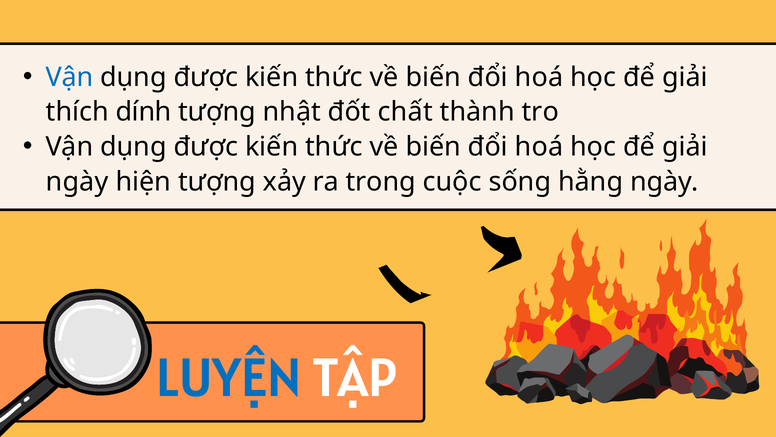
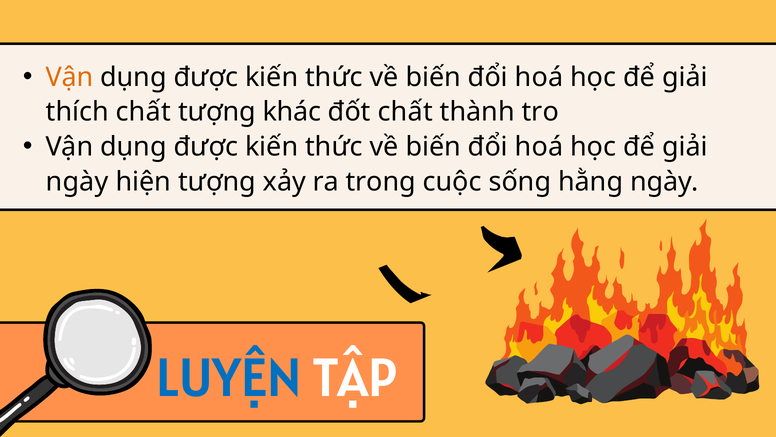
Vận colour: blue -> orange (70, 77)
thích dính: dính -> chất (143, 112)
nhật: nhật -> khác (292, 112)
